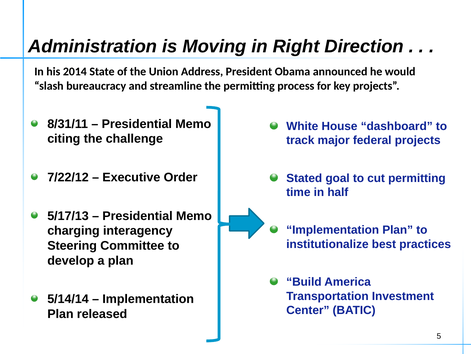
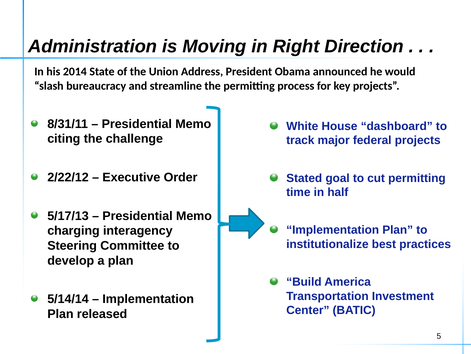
7/22/12: 7/22/12 -> 2/22/12 (68, 177)
